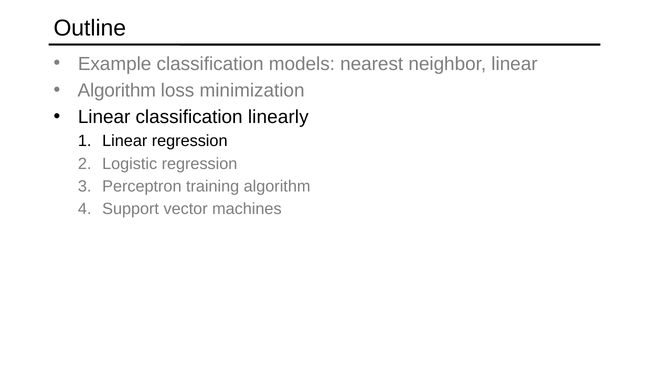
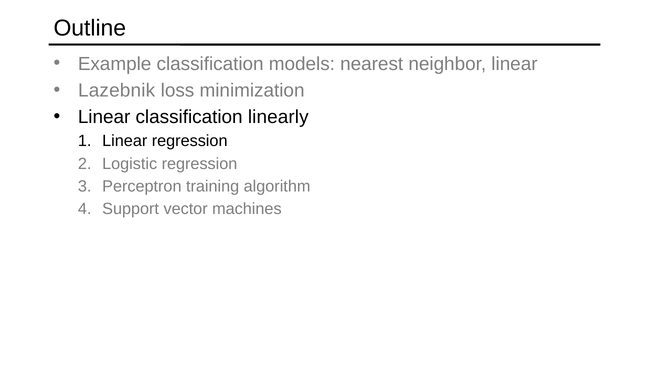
Algorithm: Algorithm -> Lazebnik (117, 90)
